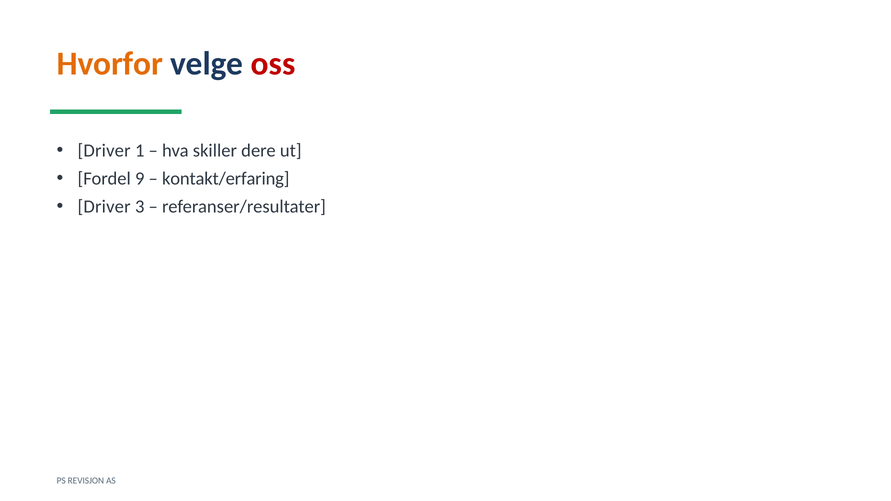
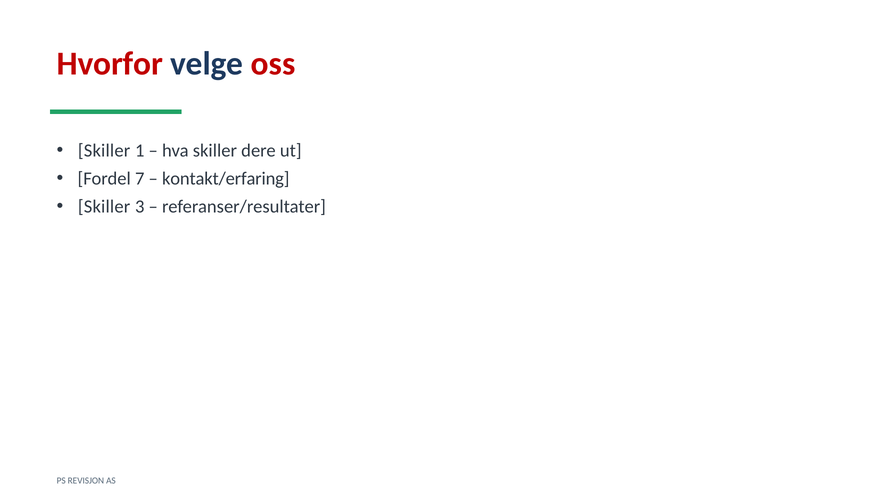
Hvorfor colour: orange -> red (110, 64)
Driver: Driver -> Skiller (104, 151)
9: 9 -> 7 (140, 179)
Driver: Driver -> Skiller (104, 207)
